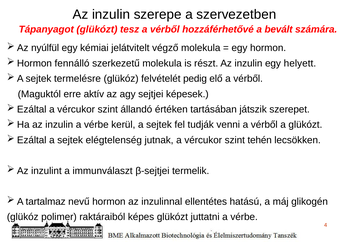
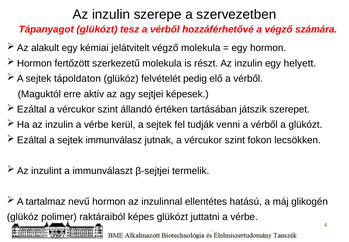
a bevált: bevált -> végző (279, 29)
nyúlfül: nyúlfül -> alakult (45, 48)
fennálló: fennálló -> fertőzött (72, 63)
termelésre: termelésre -> tápoldaton (77, 79)
elégtelenség: elégtelenség -> immunválasz (114, 140)
tehén: tehén -> fokon (260, 140)
